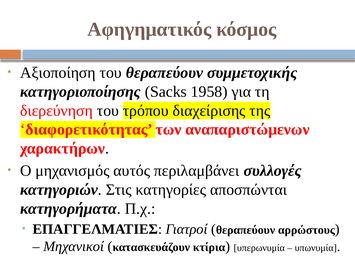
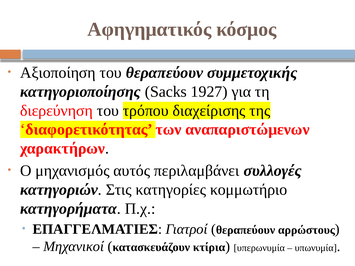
1958: 1958 -> 1927 (209, 92)
αποσπώνται: αποσπώνται -> κομμωτήριο (249, 190)
